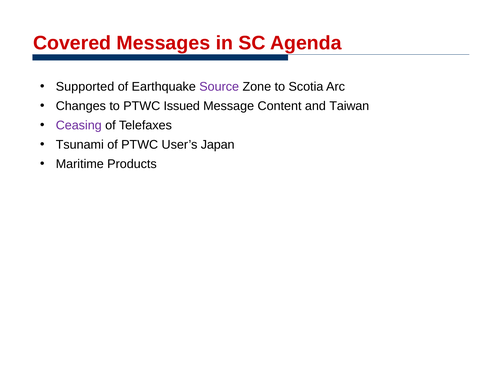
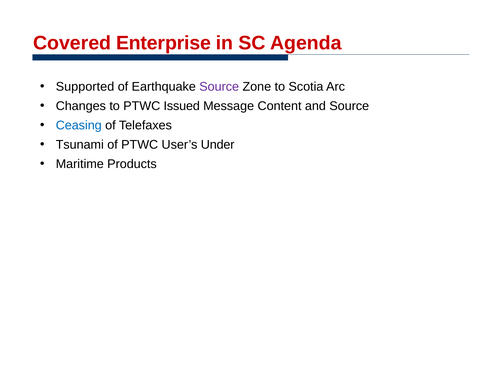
Messages: Messages -> Enterprise (164, 43)
and Taiwan: Taiwan -> Source (349, 106)
Ceasing colour: purple -> blue (79, 125)
Japan: Japan -> Under (218, 144)
